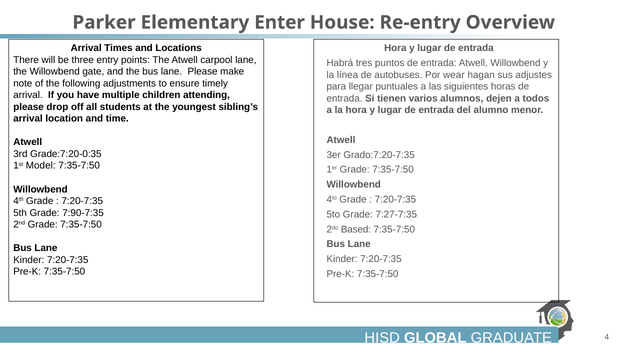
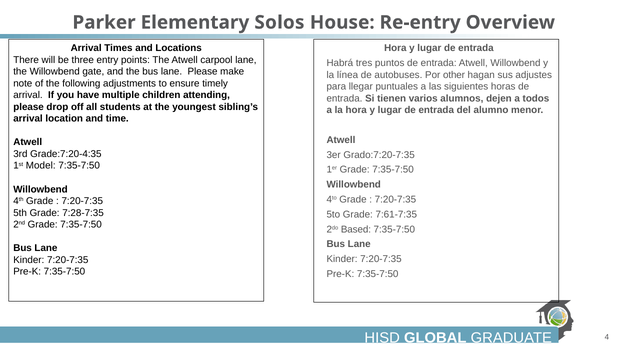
Enter: Enter -> Solos (279, 22)
wear: wear -> other (454, 75)
Grade:7:20-0:35: Grade:7:20-0:35 -> Grade:7:20-4:35 (66, 154)
7:90-7:35: 7:90-7:35 -> 7:28-7:35 (83, 213)
7:27-7:35: 7:27-7:35 -> 7:61-7:35 (396, 215)
